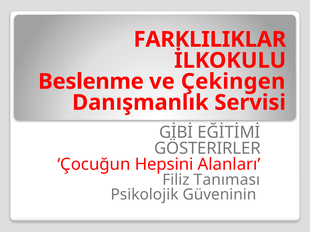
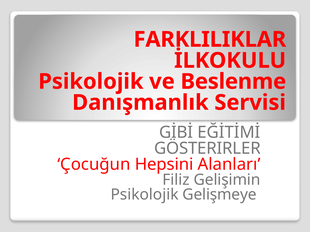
Beslenme: Beslenme -> Psikolojik (91, 82)
Çekingen: Çekingen -> Beslenme (233, 82)
Tanıması: Tanıması -> Gelişimin (227, 180)
Güveninin: Güveninin -> Gelişmeye (220, 195)
